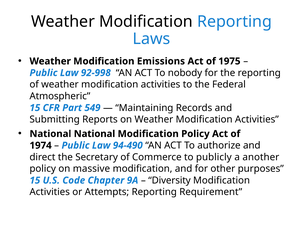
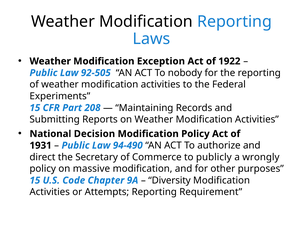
Emissions: Emissions -> Exception (161, 61)
1975: 1975 -> 1922 (229, 61)
92-998: 92-998 -> 92-505 (96, 73)
Atmospheric: Atmospheric -> Experiments (60, 96)
549: 549 -> 208 (92, 107)
National National: National -> Decision (94, 133)
1974: 1974 -> 1931 (41, 145)
another: another -> wrongly (261, 157)
